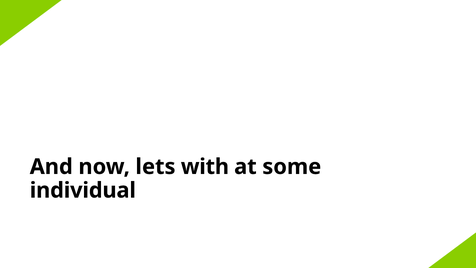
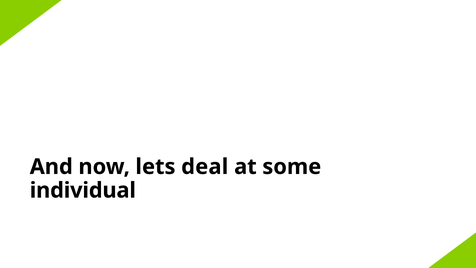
with: with -> deal (205, 167)
